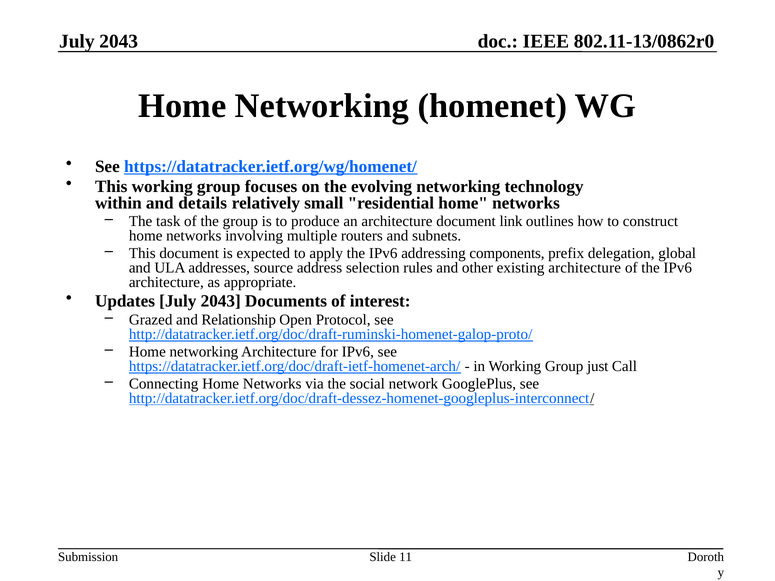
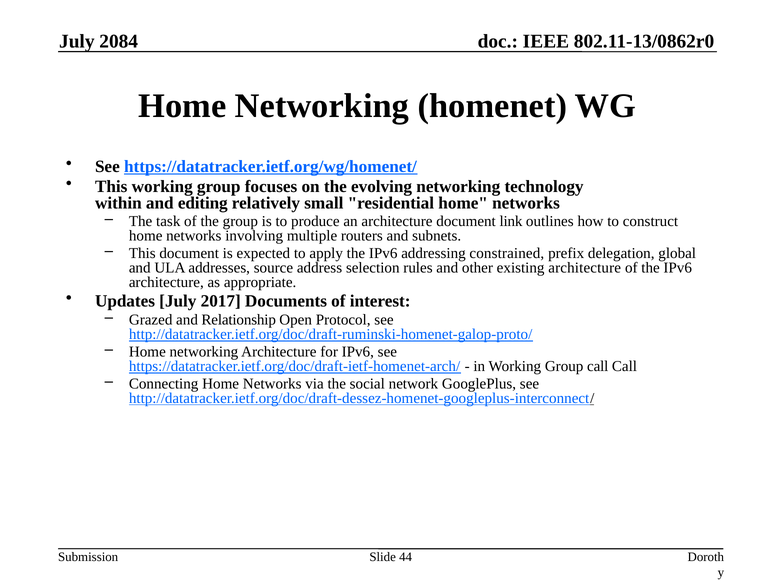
2043: 2043 -> 2084 (119, 41)
details: details -> editing (203, 203)
components: components -> constrained (507, 254)
Updates July 2043: 2043 -> 2017 (221, 301)
Group just: just -> call (598, 366)
11: 11 -> 44 (406, 557)
